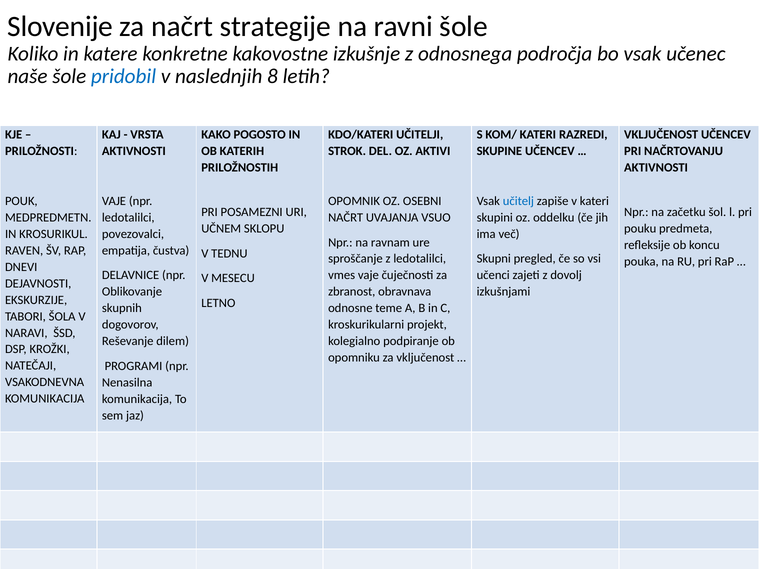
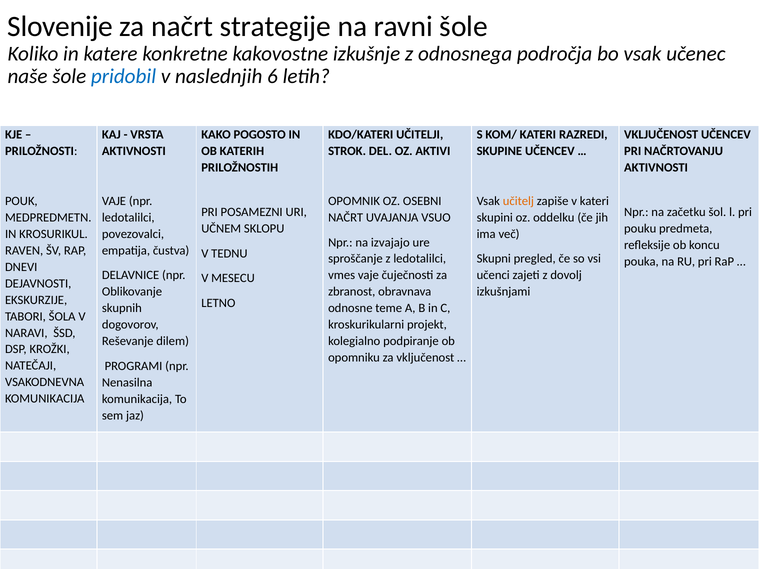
8: 8 -> 6 (272, 76)
učitelj colour: blue -> orange (518, 201)
ravnam: ravnam -> izvajajo (390, 242)
